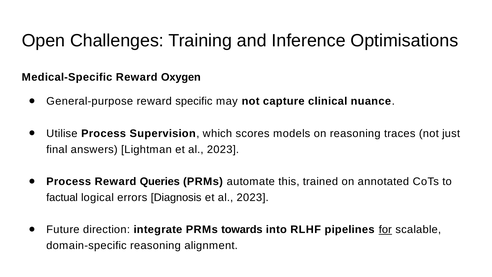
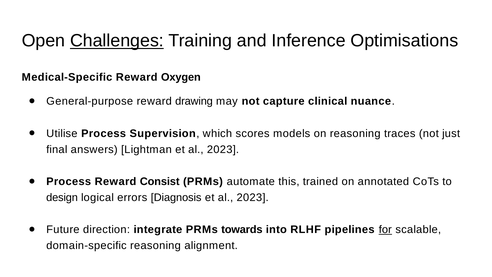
Challenges underline: none -> present (117, 41)
specific: specific -> drawing (194, 101)
Queries: Queries -> Consist (160, 181)
factual: factual -> design (62, 197)
